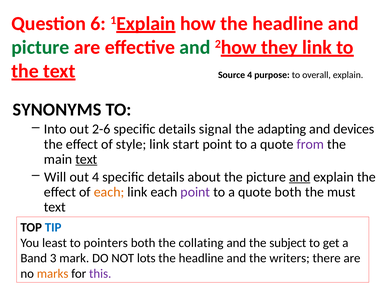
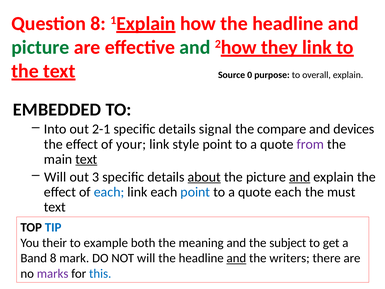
Question 6: 6 -> 8 (98, 23)
Source 4: 4 -> 0 (250, 75)
SYNONYMS: SYNONYMS -> EMBEDDED (57, 110)
2-6: 2-6 -> 2-1 (101, 129)
adapting: adapting -> compare (282, 129)
style: style -> your (131, 144)
start: start -> style (186, 144)
out 4: 4 -> 3 (96, 177)
about underline: none -> present (204, 177)
each colour: orange -> blue (109, 192)
point colour: purple -> blue (195, 192)
quote both: both -> each (288, 192)
least: least -> their (55, 243)
pointers: pointers -> example (106, 243)
collating: collating -> meaning (201, 243)
Band 3: 3 -> 8 (53, 258)
NOT lots: lots -> will (146, 258)
and underline: none -> present (236, 258)
marks colour: orange -> purple (53, 273)
this colour: purple -> blue (100, 273)
